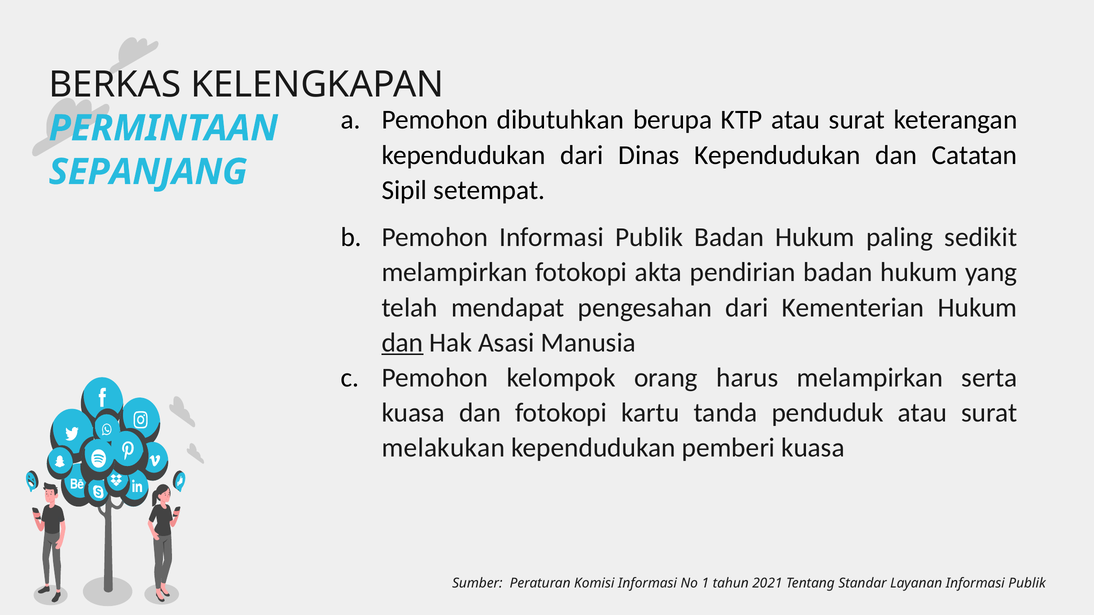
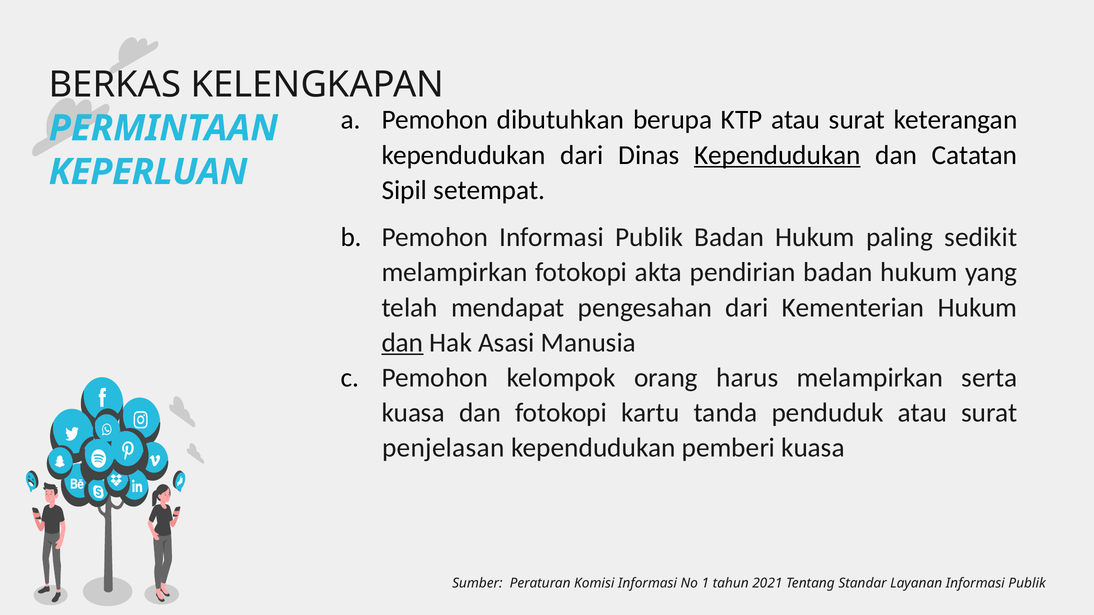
Kependudukan underline: none -> present (777, 155)
SEPANJANG: SEPANJANG -> KEPERLUAN (148, 172)
melakukan: melakukan -> penjelasan (443, 448)
